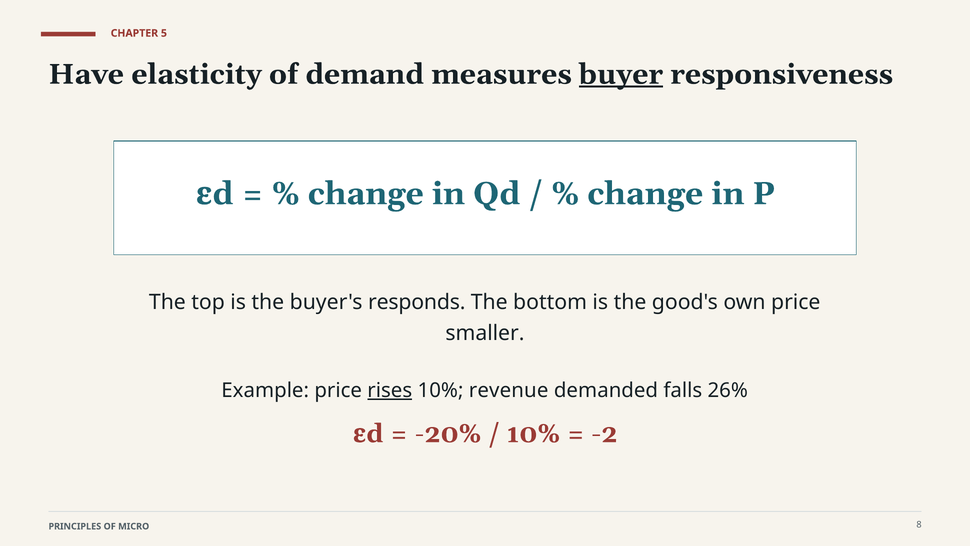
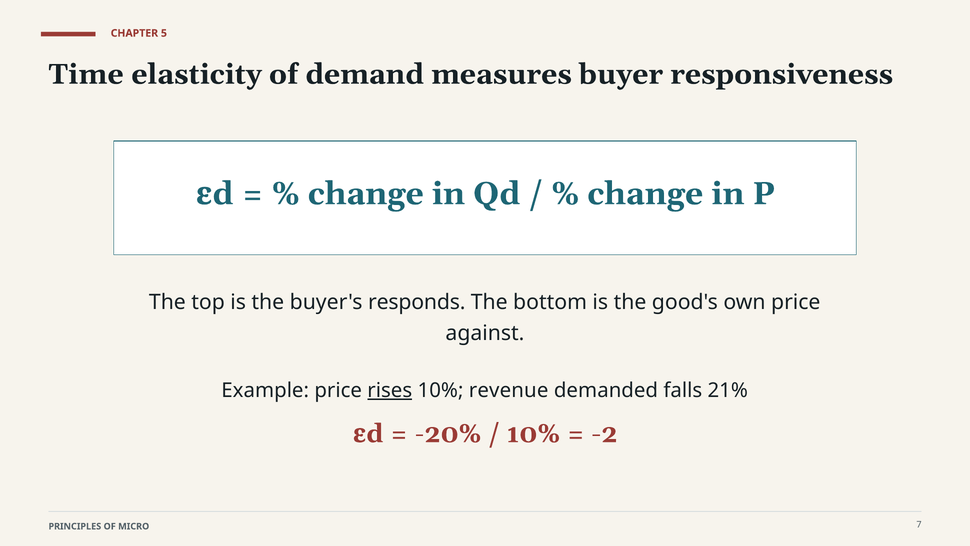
Have: Have -> Time (86, 74)
buyer underline: present -> none (621, 74)
smaller: smaller -> against (485, 333)
26%: 26% -> 21% (728, 390)
8: 8 -> 7 (919, 525)
